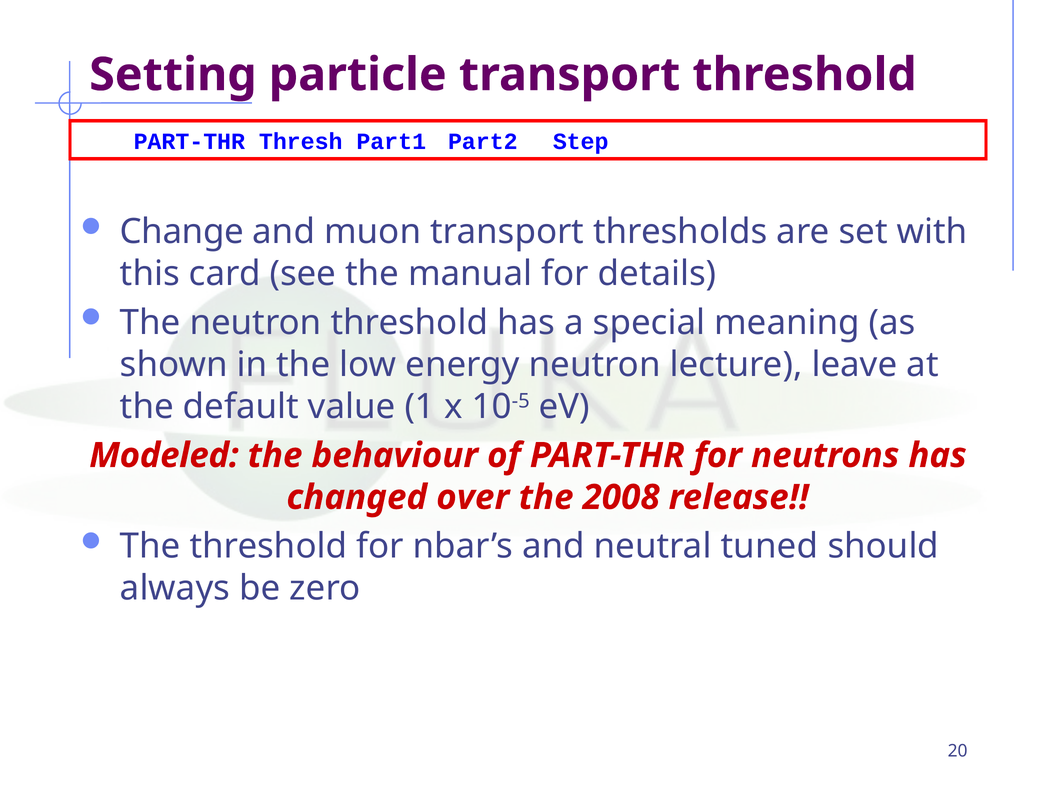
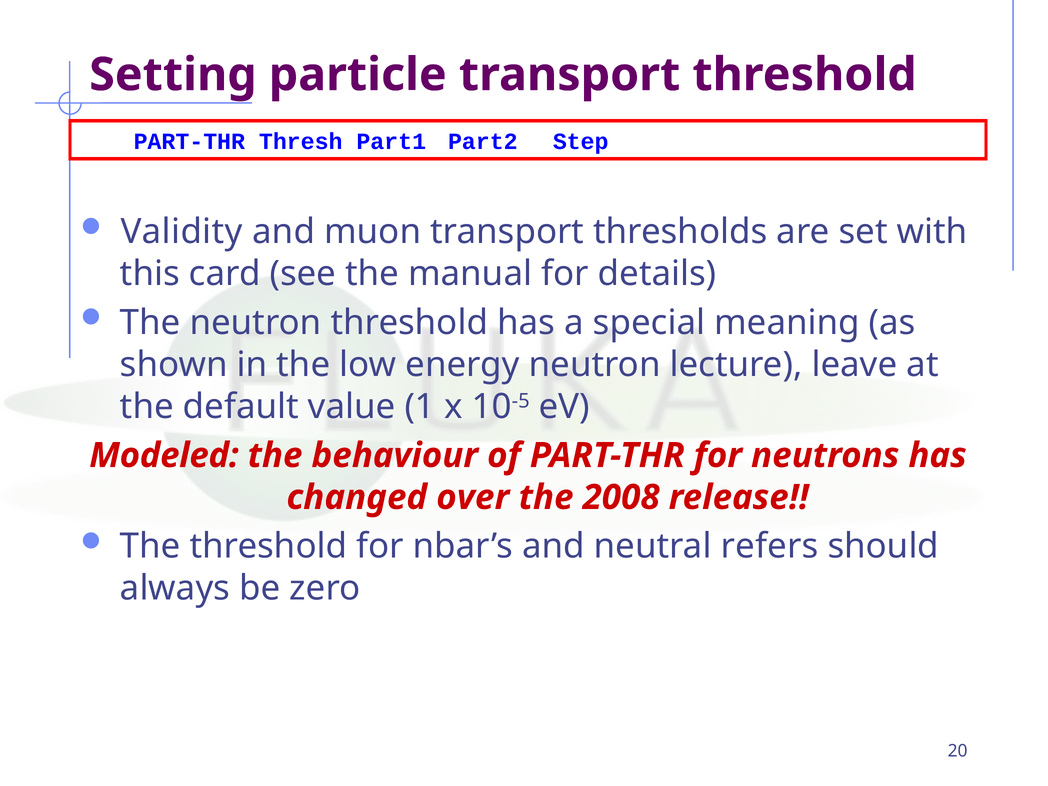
Change: Change -> Validity (182, 232)
tuned: tuned -> refers (770, 546)
